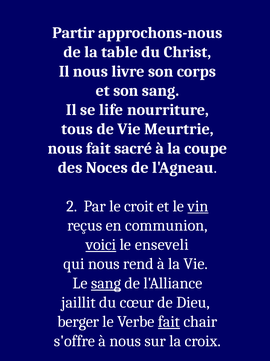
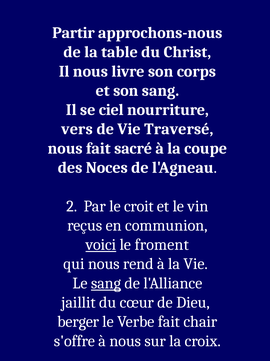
life: life -> ciel (111, 110)
tous: tous -> vers (77, 129)
Meurtrie: Meurtrie -> Traversé (179, 129)
vin underline: present -> none (198, 206)
enseveli: enseveli -> froment (162, 244)
fait underline: present -> none (169, 321)
